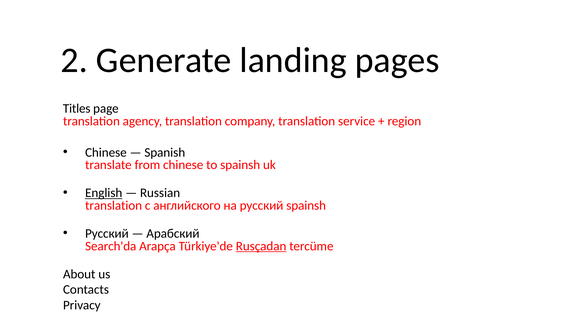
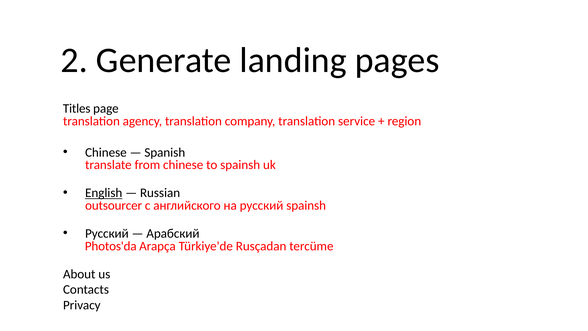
translation: translation -> outsourcer (114, 205)
Search'da: Search'da -> Photos'da (111, 246)
Rusçadan underline: present -> none (261, 246)
